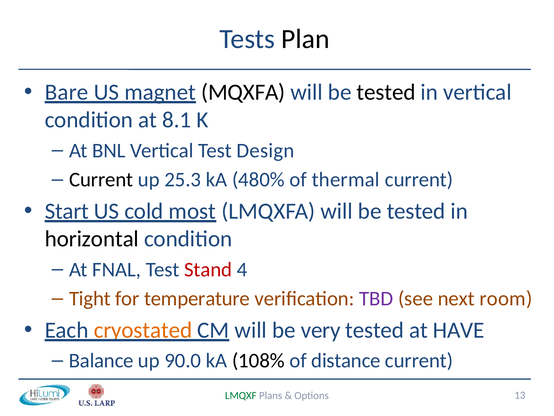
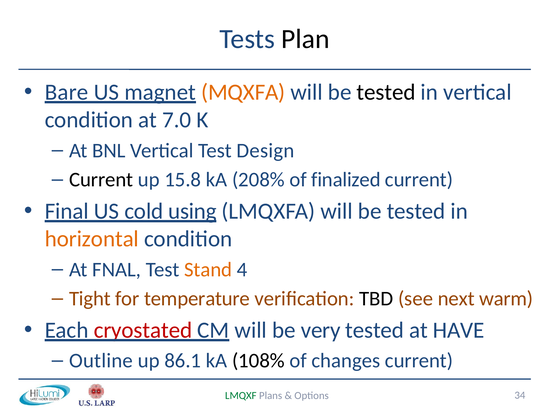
MQXFA colour: black -> orange (243, 92)
8.1: 8.1 -> 7.0 (177, 120)
25.3: 25.3 -> 15.8 (183, 180)
480%: 480% -> 208% (258, 180)
thermal: thermal -> finalized (346, 180)
Start: Start -> Final (67, 211)
most: most -> using (192, 211)
horizontal colour: black -> orange (92, 239)
Stand colour: red -> orange (208, 269)
TBD colour: purple -> black (376, 298)
room: room -> warm (506, 298)
cryostated colour: orange -> red (143, 330)
Balance: Balance -> Outline (101, 360)
90.0: 90.0 -> 86.1 (183, 360)
distance: distance -> changes (346, 360)
13: 13 -> 34 (520, 395)
